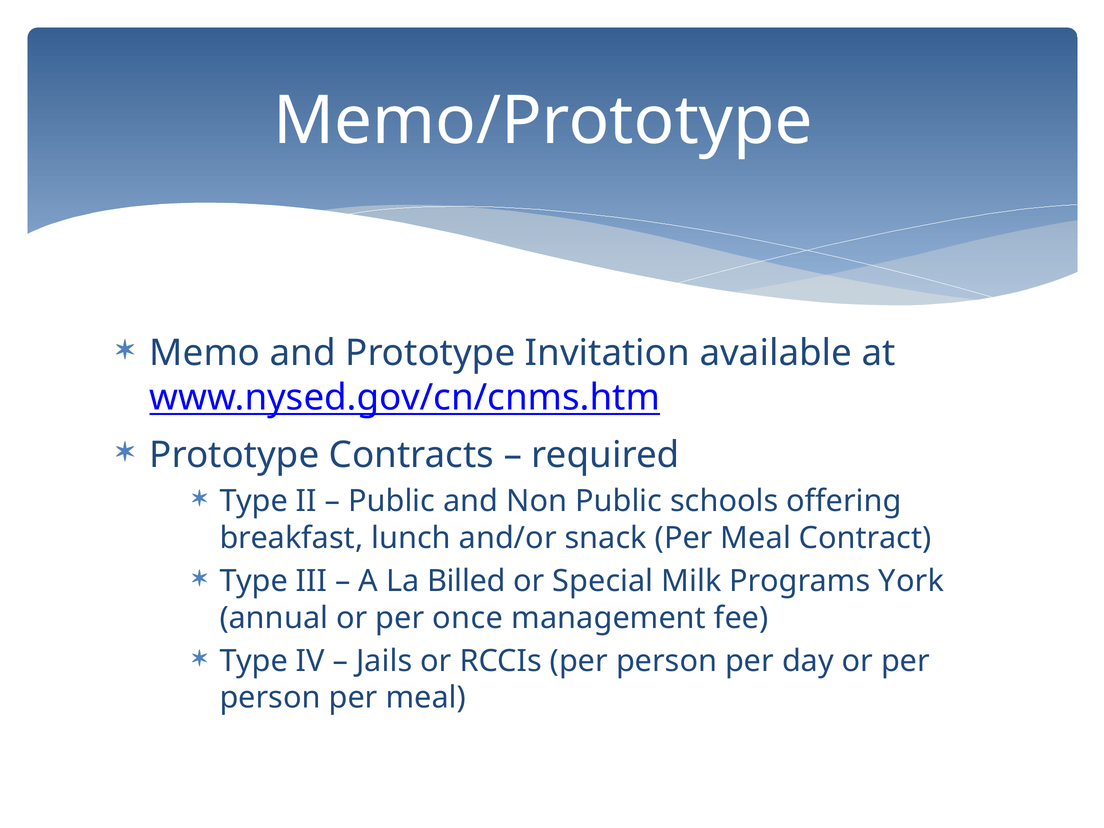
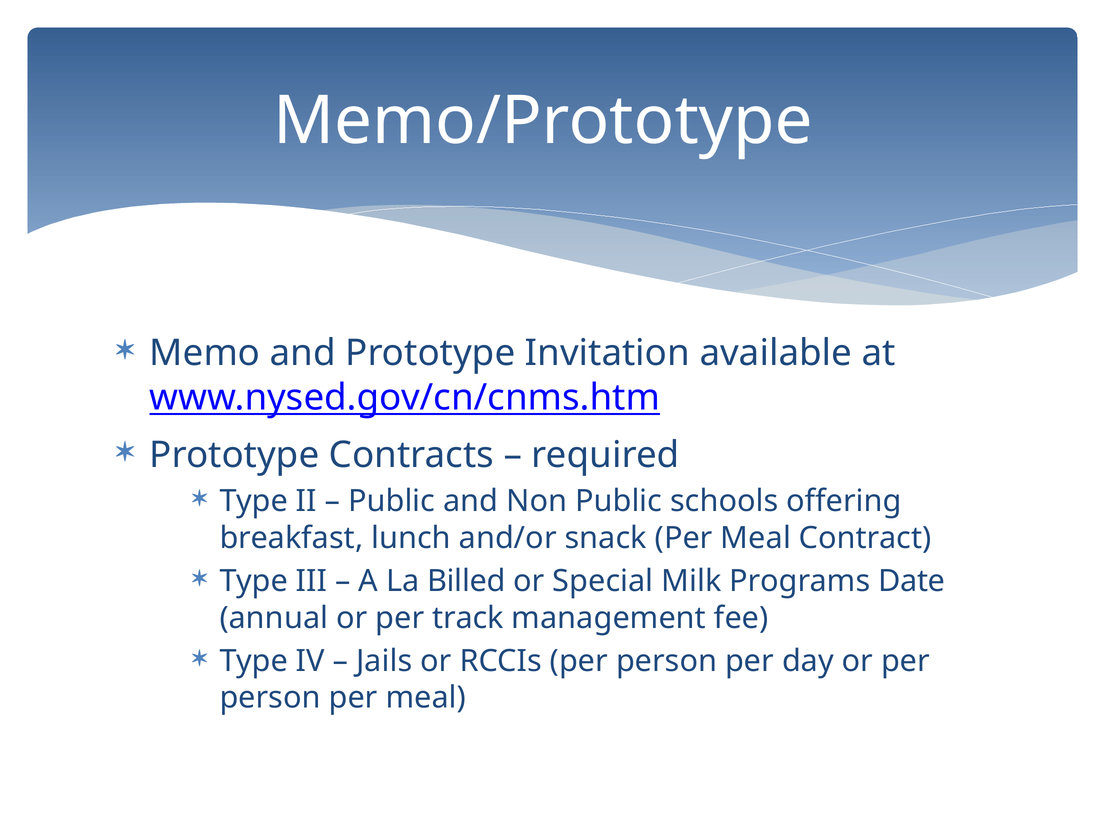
York: York -> Date (912, 581)
once: once -> track (468, 618)
